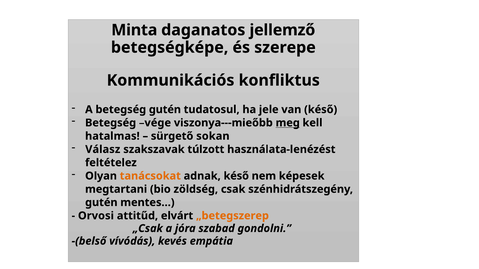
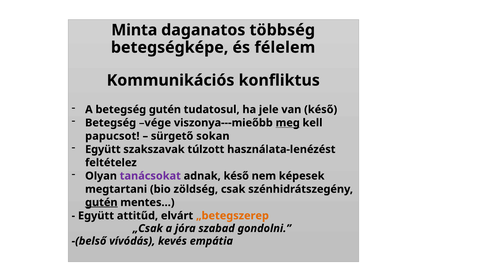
jellemző: jellemző -> többség (282, 30)
szerepe: szerepe -> félelem (285, 48)
hatalmas: hatalmas -> papucsot (112, 136)
Válasz: Válasz -> Együtt (103, 150)
tanácsokat colour: orange -> purple (150, 176)
gutén underline: none -> present (101, 203)
Orvosi: Orvosi -> Együtt (96, 216)
